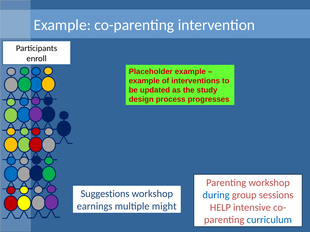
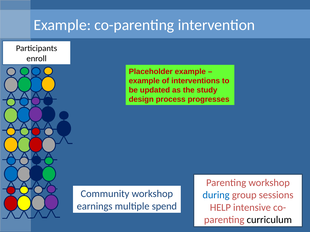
Suggestions: Suggestions -> Community (105, 194)
might: might -> spend (164, 207)
curriculum colour: blue -> black (269, 220)
